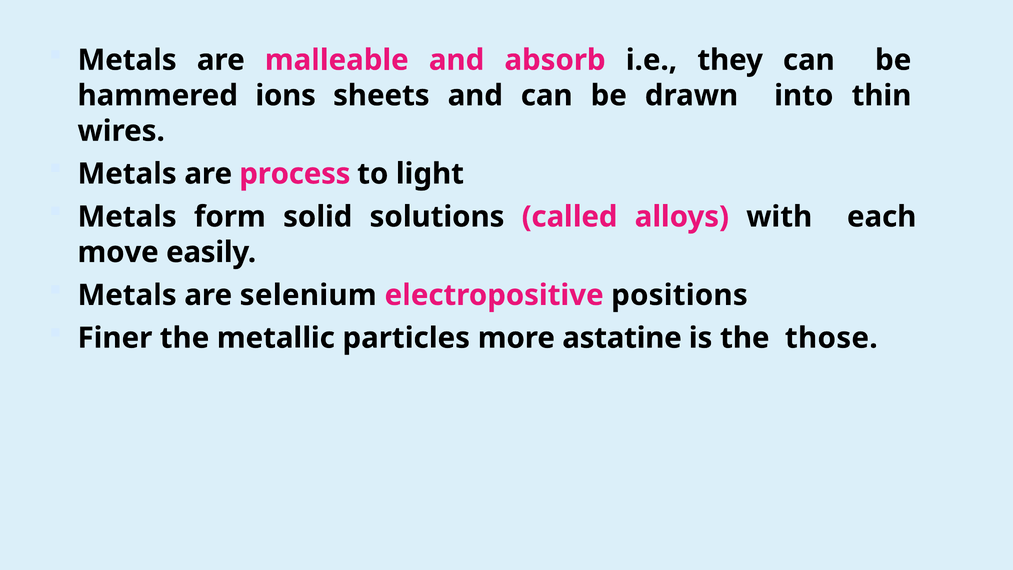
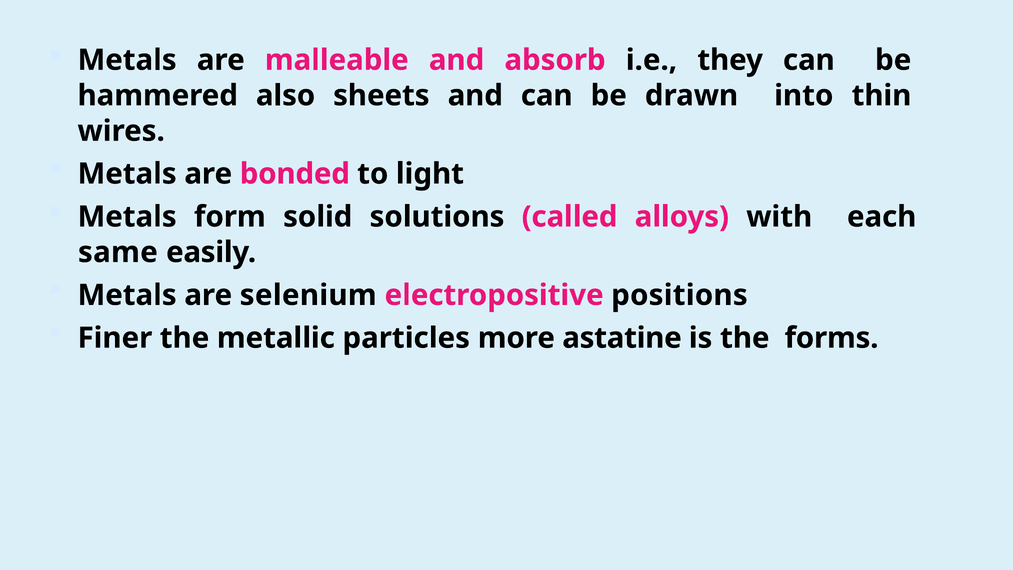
ions: ions -> also (286, 96)
process: process -> bonded (295, 174)
move: move -> same (118, 252)
those: those -> forms (832, 338)
